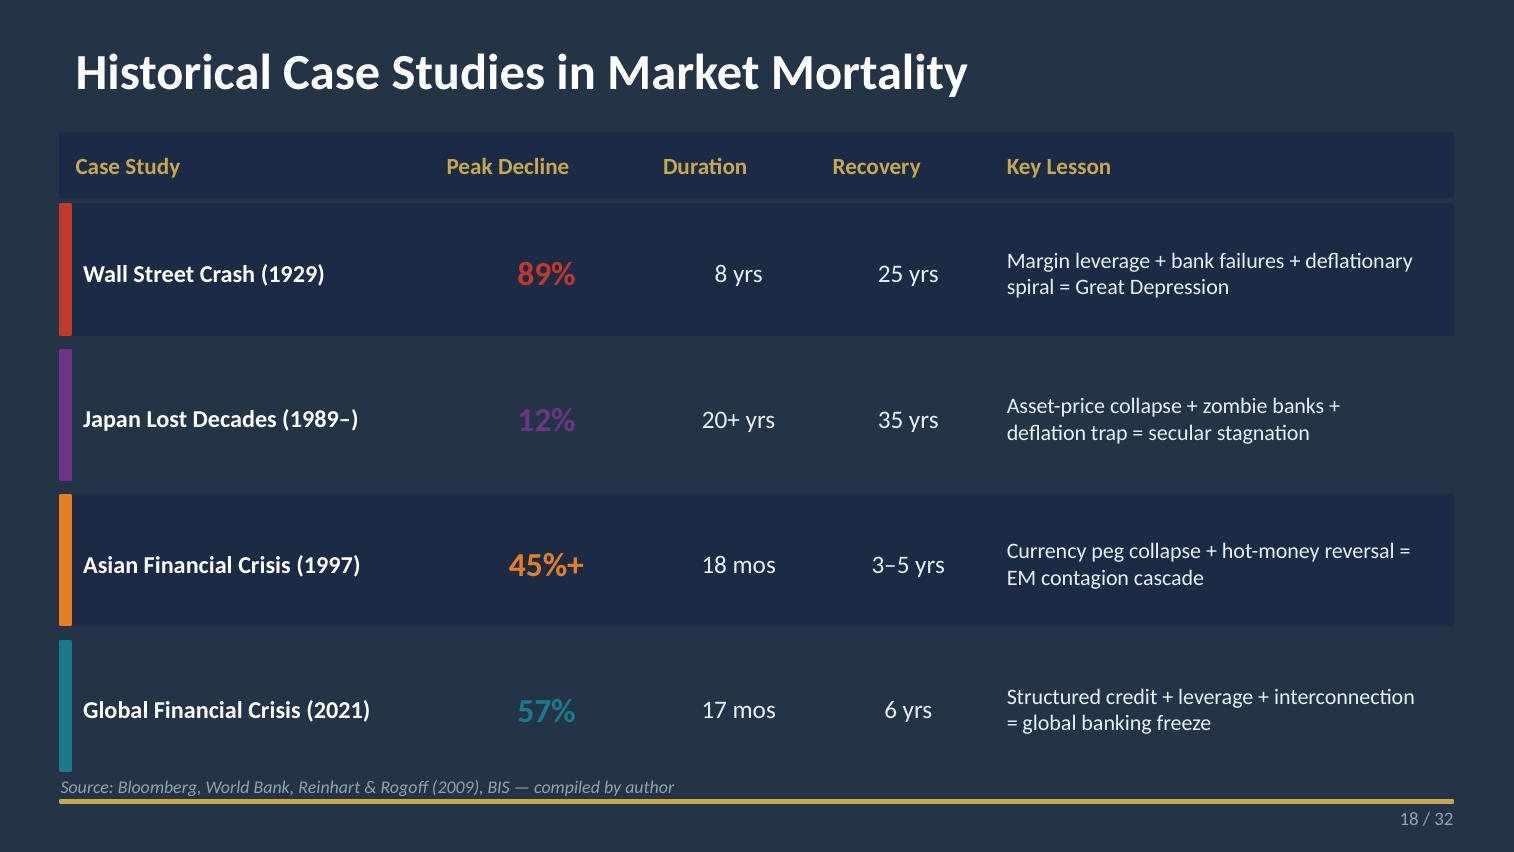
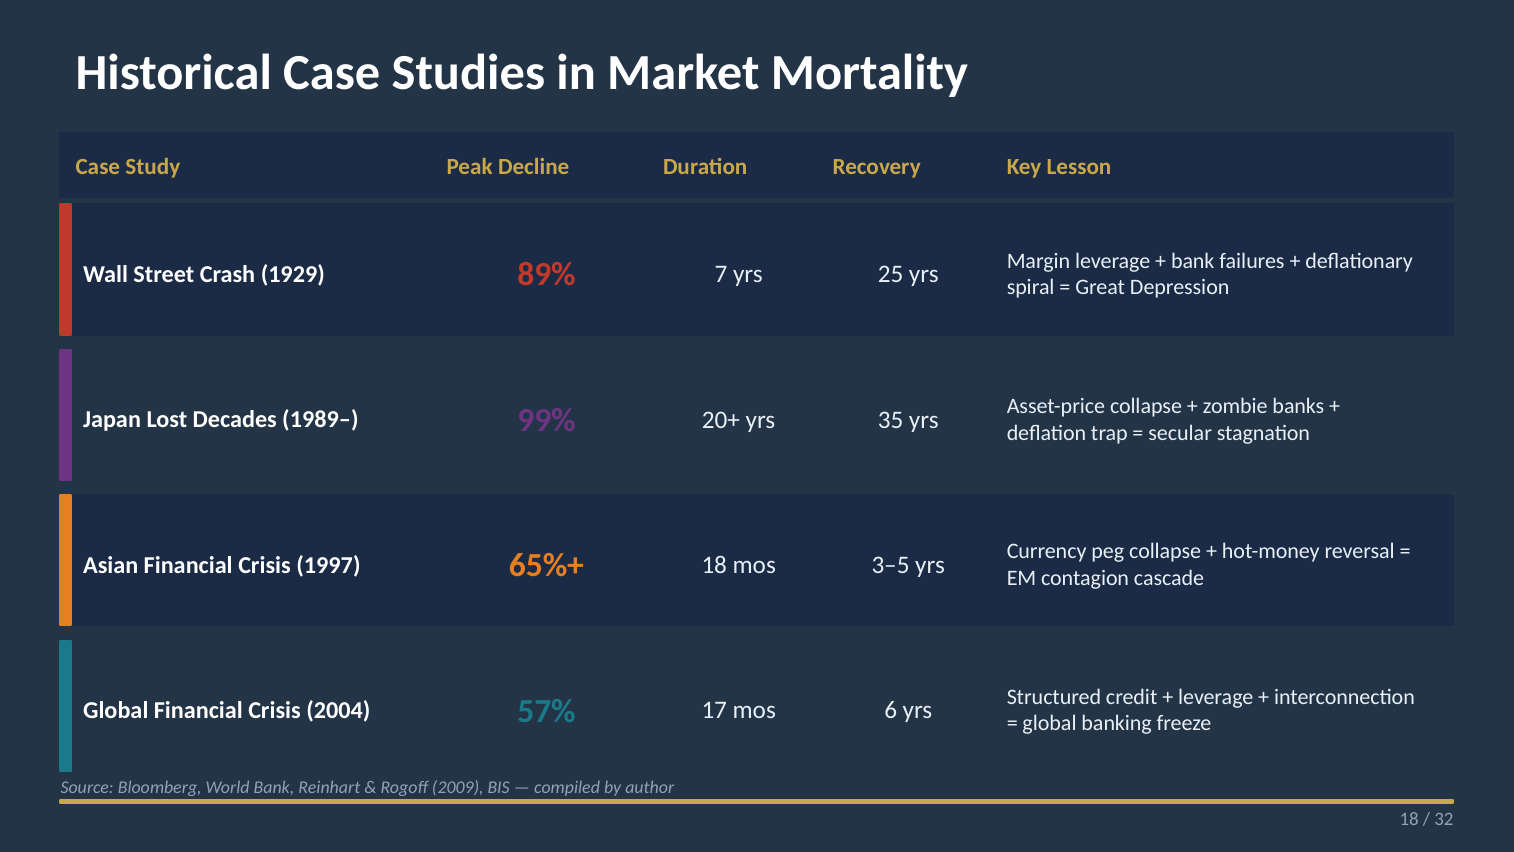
8: 8 -> 7 (721, 274)
12%: 12% -> 99% (547, 420)
45%+: 45%+ -> 65%+ (546, 565)
2021: 2021 -> 2004 (338, 710)
